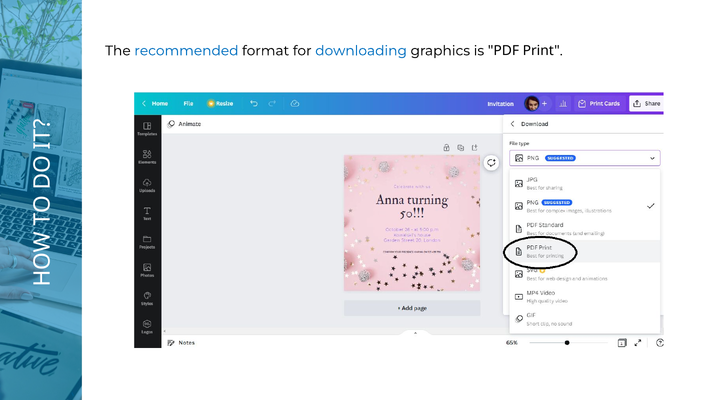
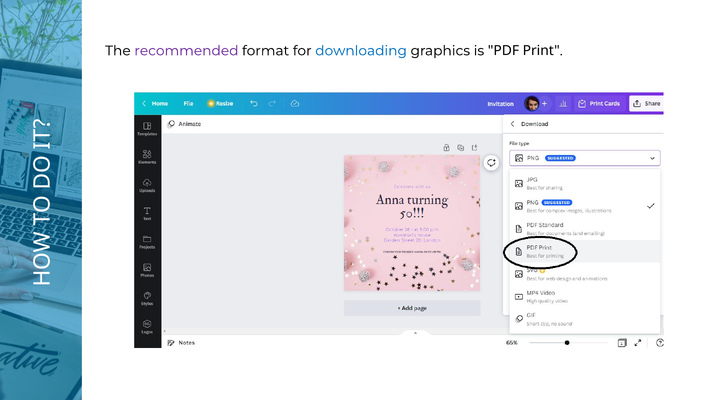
recommended colour: blue -> purple (186, 51)
